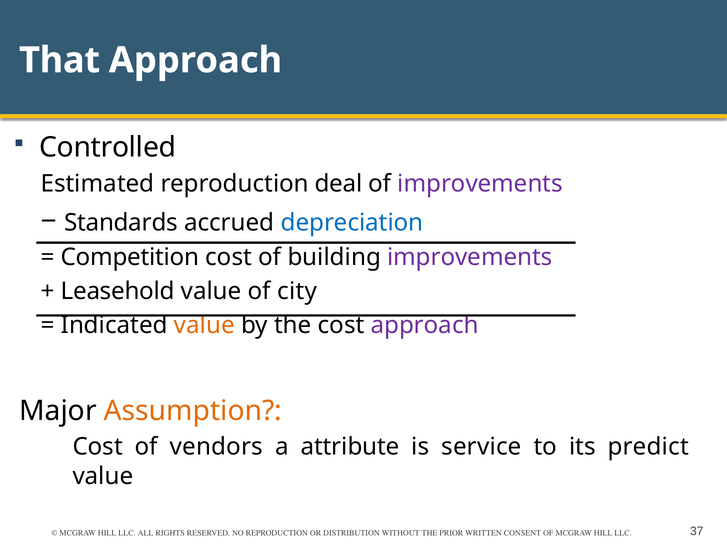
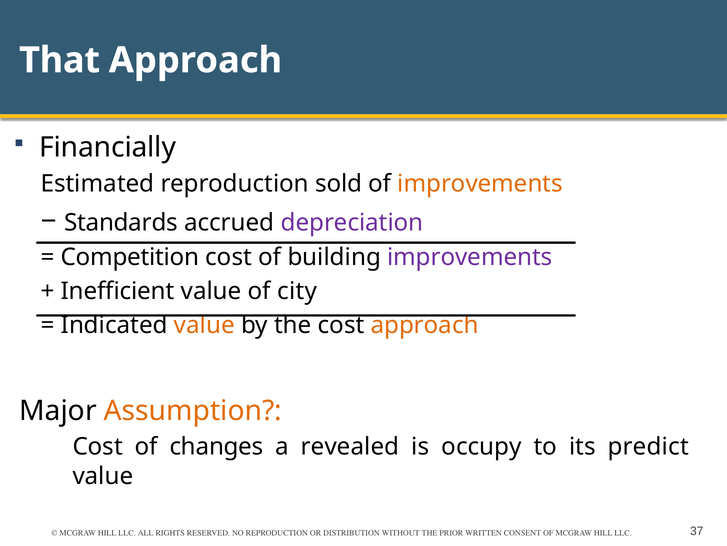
Controlled: Controlled -> Financially (108, 147)
deal: deal -> sold (339, 183)
improvements colour: purple -> orange (480, 183)
depreciation colour: blue -> purple (352, 222)
Leasehold: Leasehold -> Inefficient (118, 291)
approach colour: purple -> orange (425, 325)
vendors: vendors -> changes (217, 446)
attribute: attribute -> revealed (350, 446)
service: service -> occupy (481, 446)
